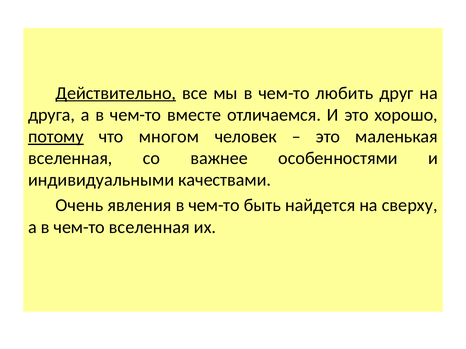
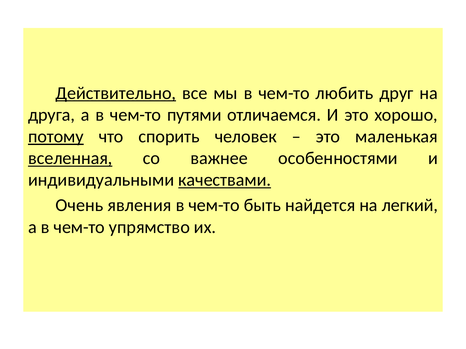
вместе: вместе -> путями (194, 115)
многом: многом -> спорить (169, 137)
вселенная underline: none -> present (70, 158)
качествами underline: none -> present (225, 180)
сверху: сверху -> легкий (410, 206)
чем-то вселенная: вселенная -> упрямство (149, 227)
